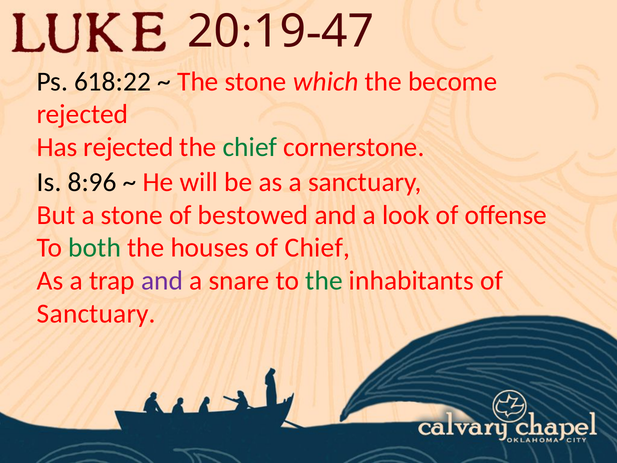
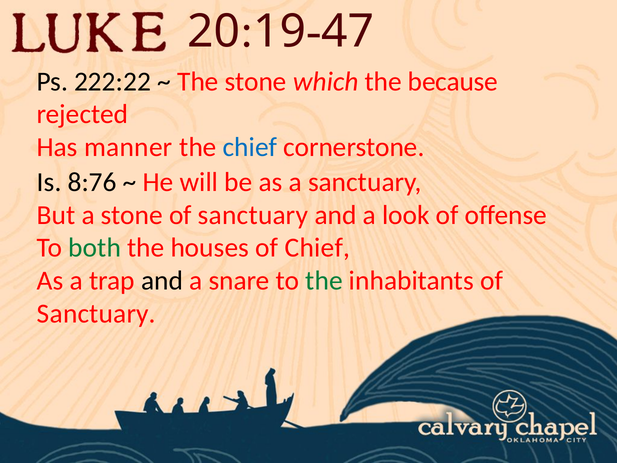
618:22: 618:22 -> 222:22 (113, 81)
become: become -> because (453, 81)
Has rejected: rejected -> manner (128, 147)
chief colour: green -> blue (250, 147)
8:96: 8:96 -> 8:76 (92, 182)
stone of bestowed: bestowed -> sanctuary (253, 215)
and colour: purple -> black (162, 281)
